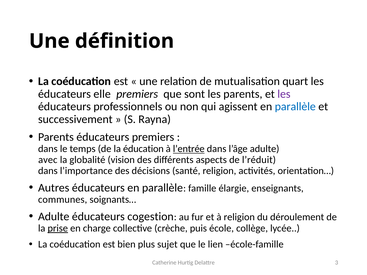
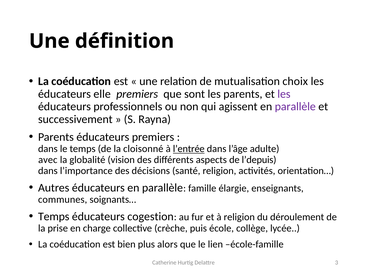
quart: quart -> choix (295, 81)
parallèle colour: blue -> purple (295, 107)
éducation: éducation -> cloisonné (143, 149)
l’réduit: l’réduit -> l’depuis (259, 160)
Adulte: Adulte -> Temps (54, 217)
prise underline: present -> none (58, 228)
sujet: sujet -> alors (167, 245)
